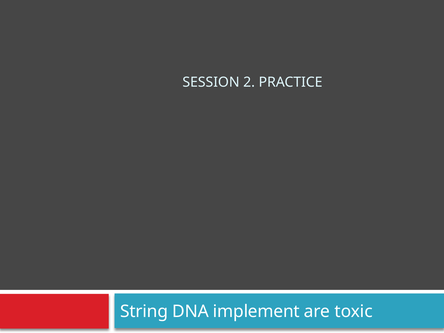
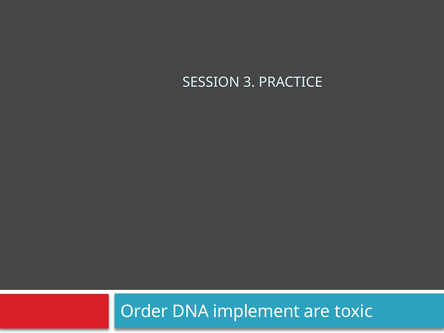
2: 2 -> 3 (249, 82)
String: String -> Order (144, 312)
